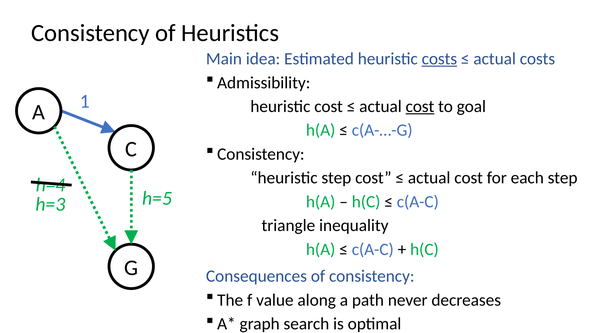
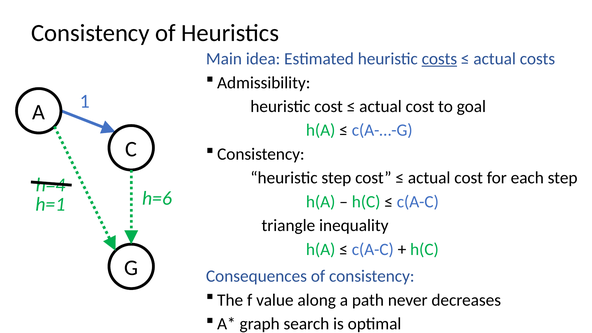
cost underline: present -> none (420, 106)
h=5: h=5 -> h=6 (157, 198)
h=3: h=3 -> h=1 (50, 204)
